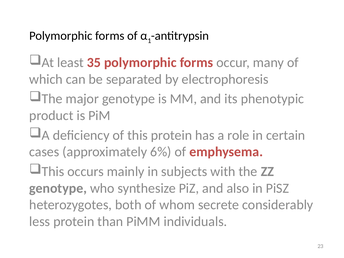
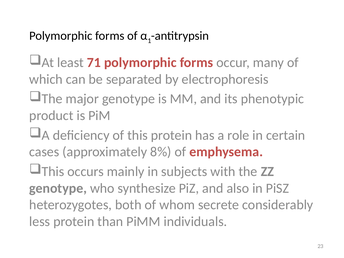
35: 35 -> 71 (94, 63)
6%: 6% -> 8% (161, 152)
